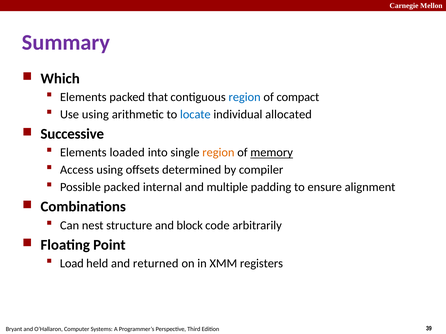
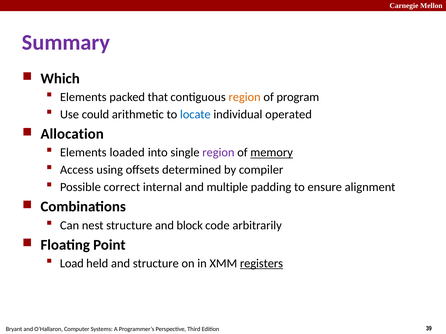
region colour: blue -> orange (245, 97)
compact: compact -> program (298, 97)
Use using: using -> could (95, 115)
allocated: allocated -> operated (289, 115)
Successive: Successive -> Allocation (72, 134)
region colour: orange -> purple (218, 153)
Possible packed: packed -> correct (122, 187)
and returned: returned -> structure (156, 264)
registers underline: none -> present (261, 264)
